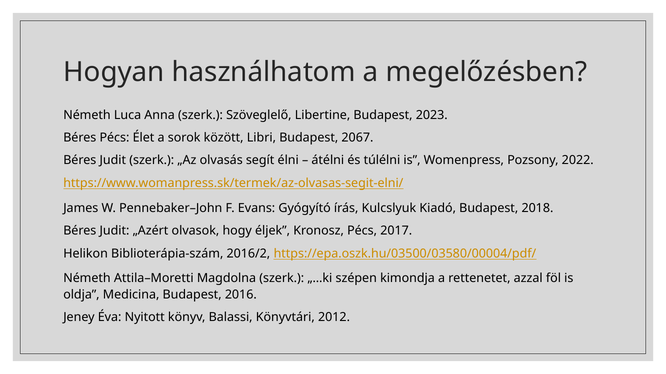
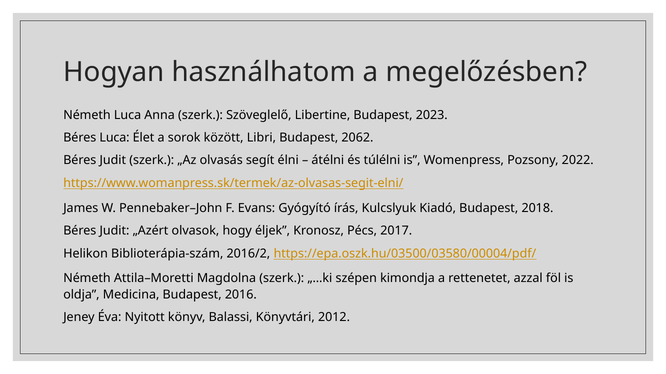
Béres Pécs: Pécs -> Luca (115, 138)
2067: 2067 -> 2062 (357, 138)
